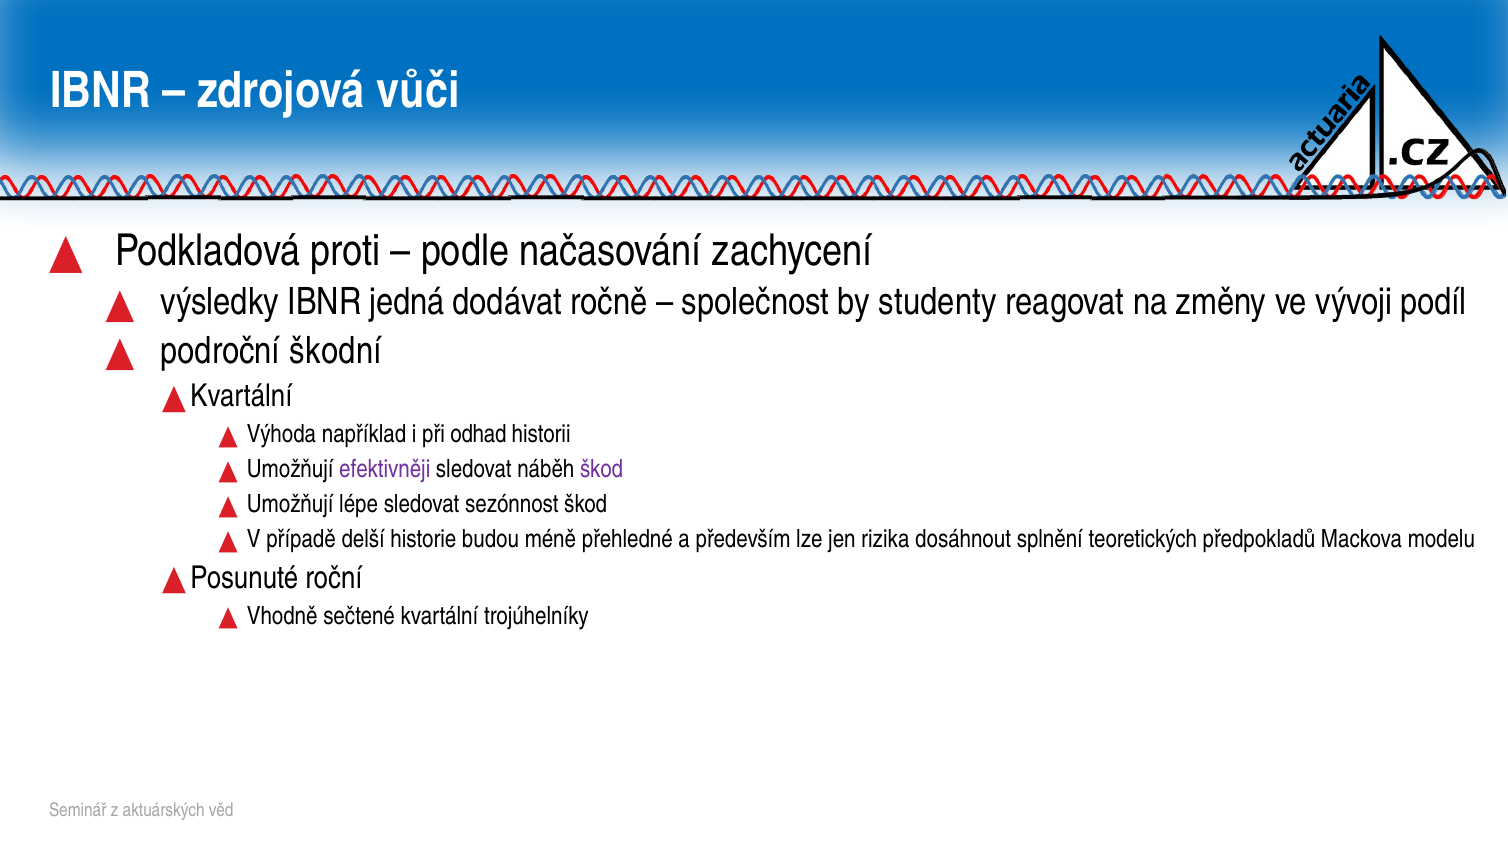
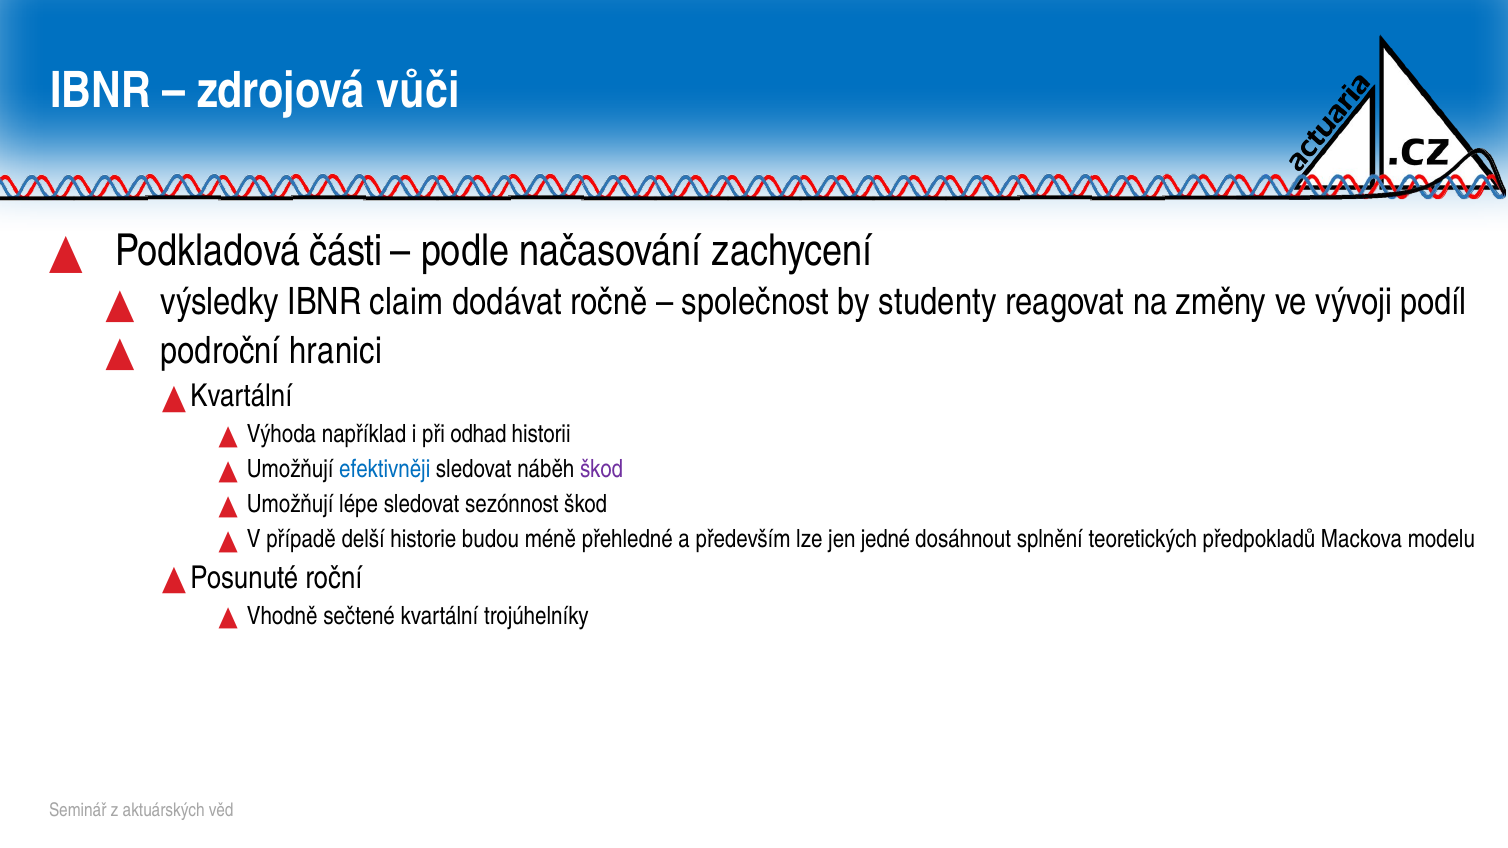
proti: proti -> části (346, 251)
jedná: jedná -> claim (407, 303)
škodní: škodní -> hranici (336, 351)
efektivněji colour: purple -> blue (385, 470)
rizika: rizika -> jedné (885, 540)
